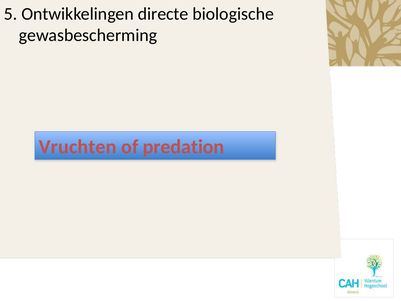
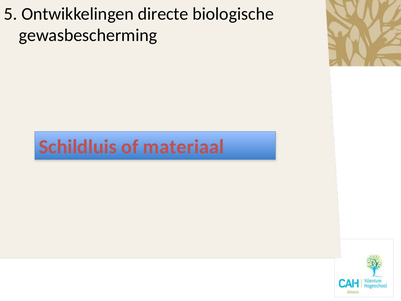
Vruchten: Vruchten -> Schildluis (78, 147)
predation: predation -> materiaal (183, 147)
